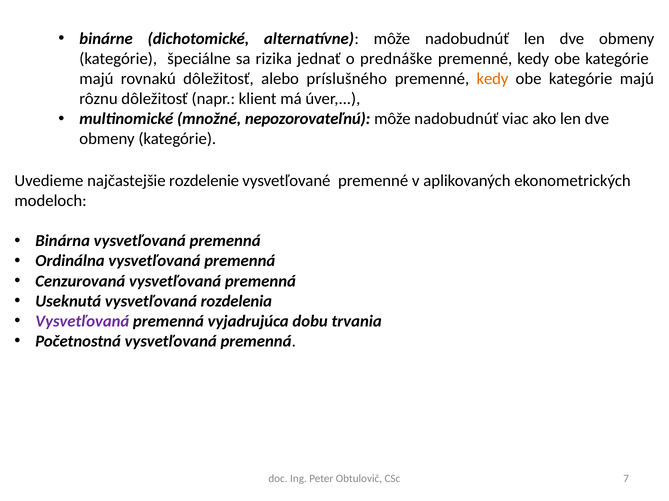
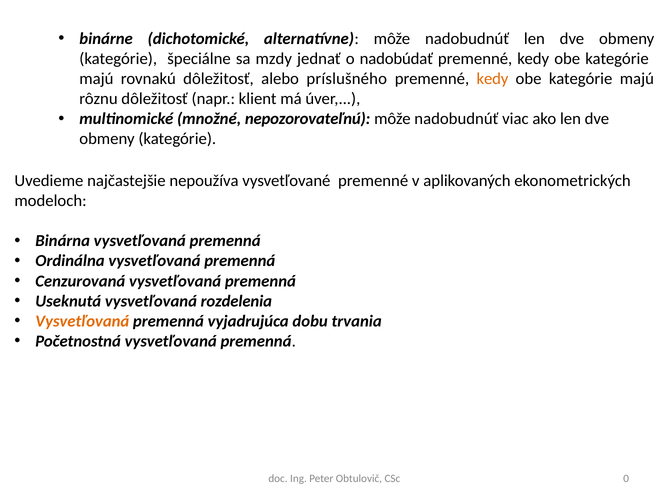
rizika: rizika -> mzdy (274, 59)
prednáške: prednáške -> nadobúdať (396, 59)
rozdelenie: rozdelenie -> nepoužíva (204, 181)
Vysvetľovaná colour: purple -> orange (82, 322)
7: 7 -> 0 (626, 479)
